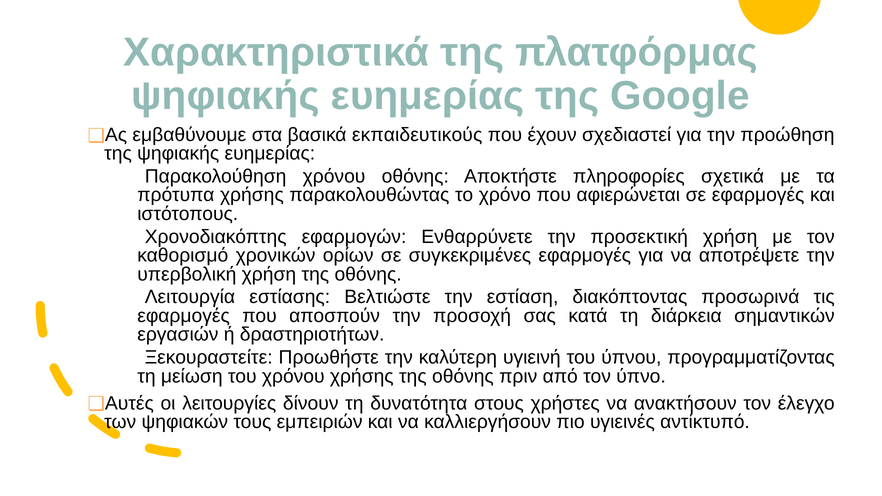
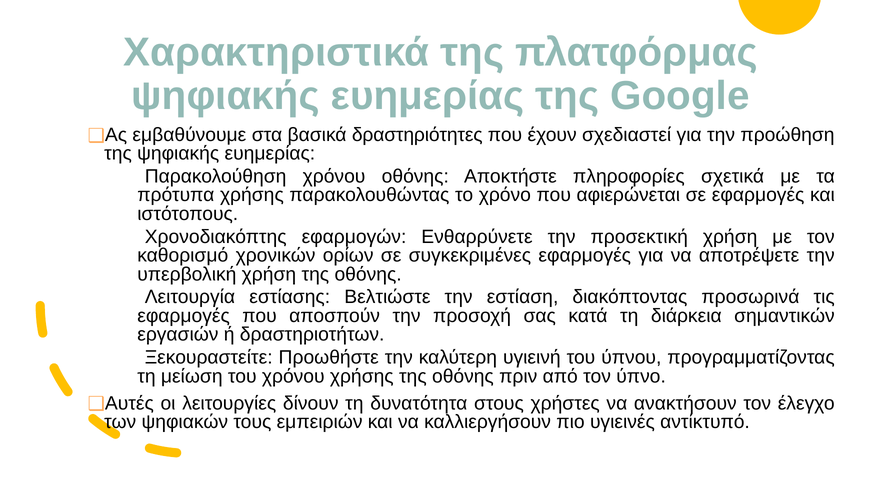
εκπαιδευτικούς: εκπαιδευτικούς -> δραστηριότητες (417, 135)
